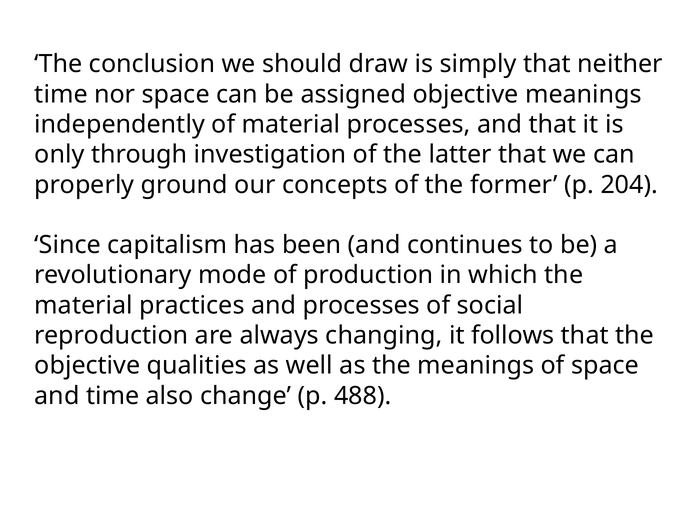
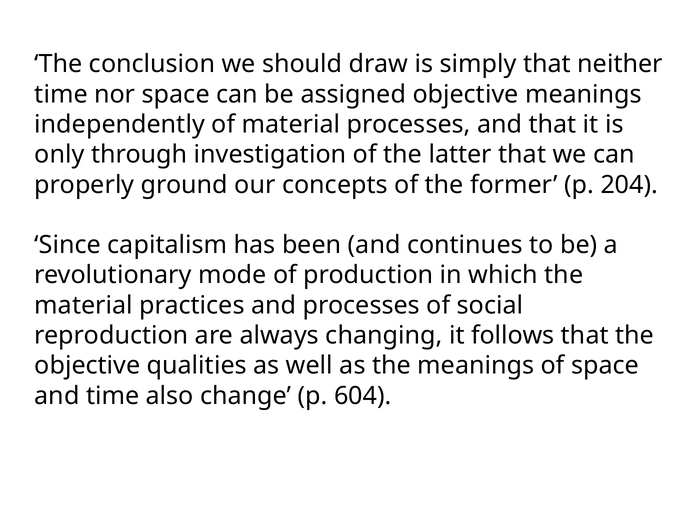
488: 488 -> 604 (363, 396)
